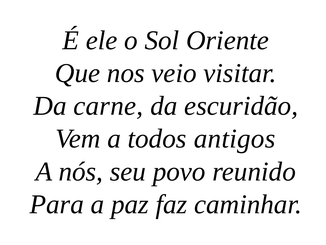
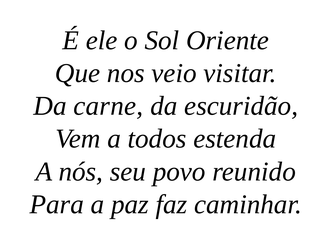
antigos: antigos -> estenda (235, 138)
